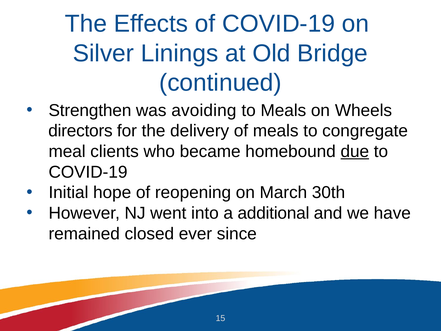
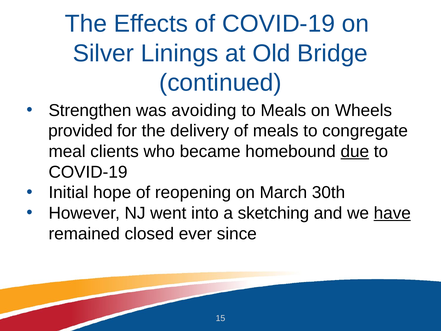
directors: directors -> provided (80, 131)
additional: additional -> sketching (273, 213)
have underline: none -> present (392, 213)
